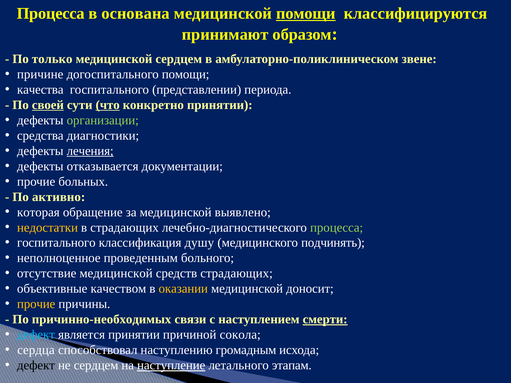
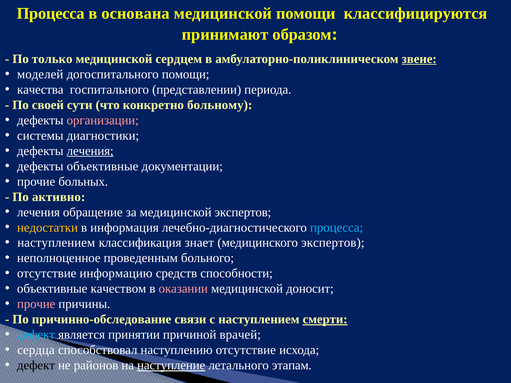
помощи underline: present -> none (306, 13)
звене underline: none -> present (419, 59)
причине: причине -> моделей (40, 74)
своей underline: present -> none (48, 105)
что underline: present -> none (108, 105)
конкретно принятии: принятии -> больному (220, 105)
организации colour: light green -> pink (103, 120)
средства: средства -> системы (40, 136)
дефекты отказывается: отказывается -> объективные (103, 166)
которая: которая -> лечения (38, 212)
медицинской выявлено: выявлено -> экспертов (243, 212)
в страдающих: страдающих -> информация (125, 228)
процесса colour: light green -> light blue (337, 228)
госпитального: госпитального -> наступлением (56, 243)
душу: душу -> знает (199, 243)
медицинского подчинять: подчинять -> экспертов (333, 243)
отсутствие медицинской: медицинской -> информацию (116, 274)
средств страдающих: страдающих -> способности (237, 274)
оказании colour: yellow -> pink (183, 289)
прочие colour: yellow -> pink (36, 304)
причинно-необходимых: причинно-необходимых -> причинно-обследование (102, 320)
сокола: сокола -> врачей (240, 335)
наступлению громадным: громадным -> отсутствие (246, 350)
не сердцем: сердцем -> районов (96, 366)
